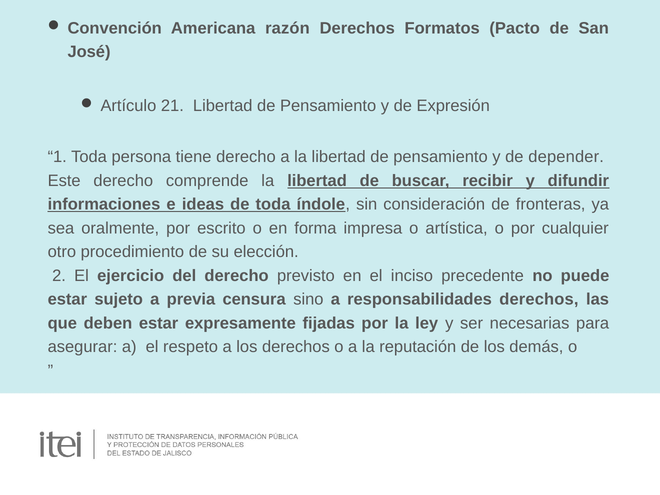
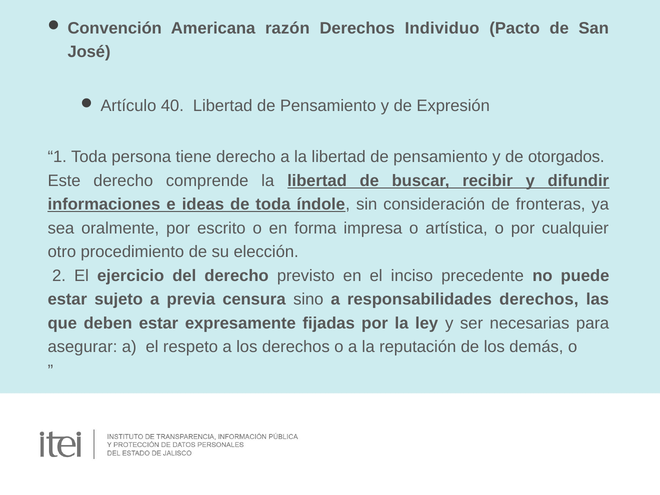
Formatos: Formatos -> Individuo (442, 28)
21: 21 -> 40 (172, 106)
depender: depender -> otorgados (566, 157)
